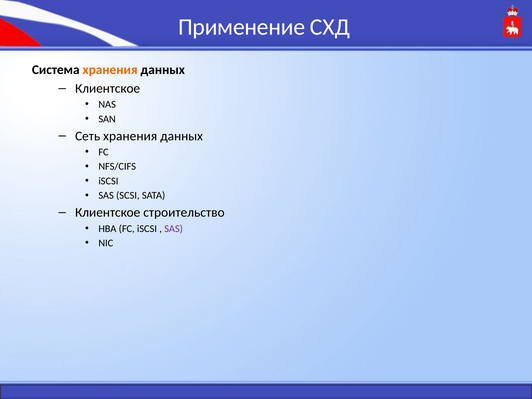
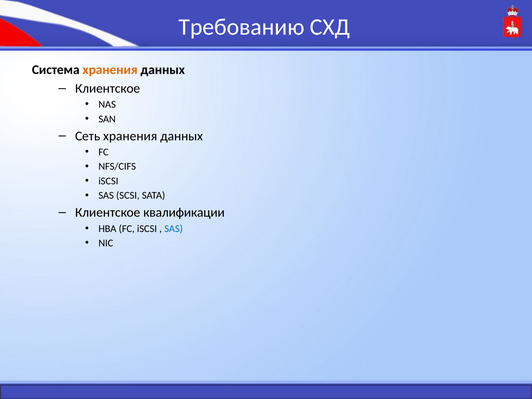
Применение: Применение -> Требованию (241, 27)
строительство: строительство -> квалификации (184, 213)
SAS colour: purple -> blue (174, 229)
